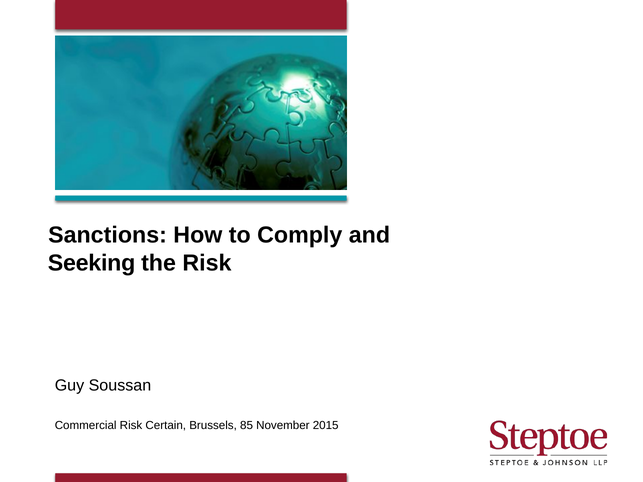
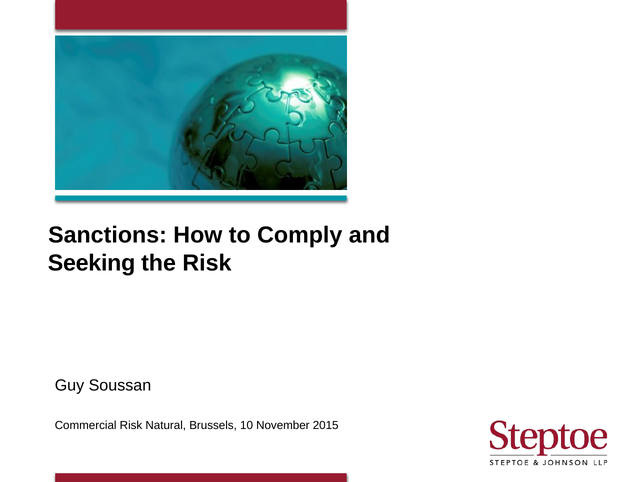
Certain: Certain -> Natural (166, 426)
85: 85 -> 10 (247, 426)
